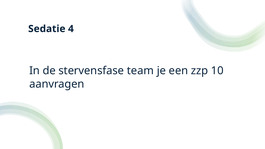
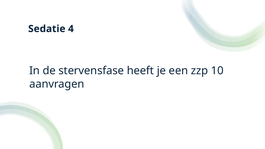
team: team -> heeft (140, 71)
